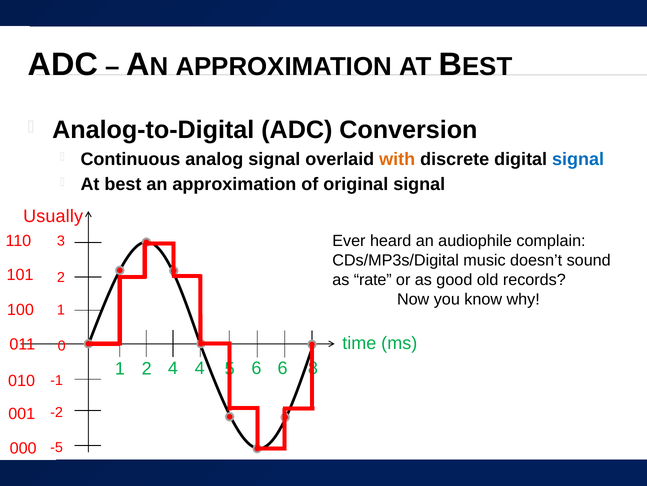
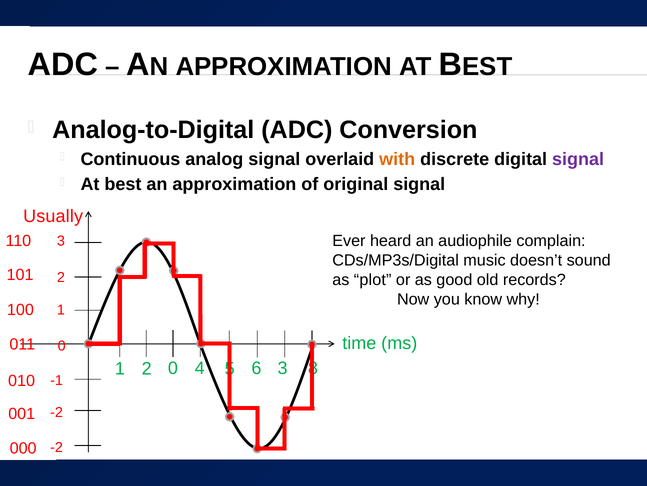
signal colour: blue -> purple (578, 159)
rate: rate -> plot (373, 280)
2 4: 4 -> 0 (173, 368)
6 6: 6 -> 3 (283, 368)
-5: -5 -> -2 (57, 447)
